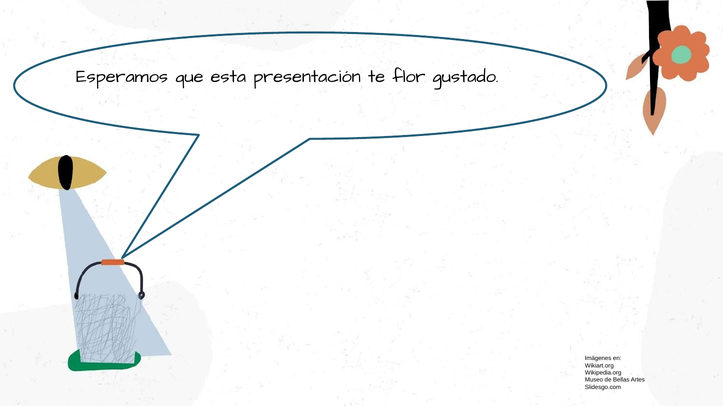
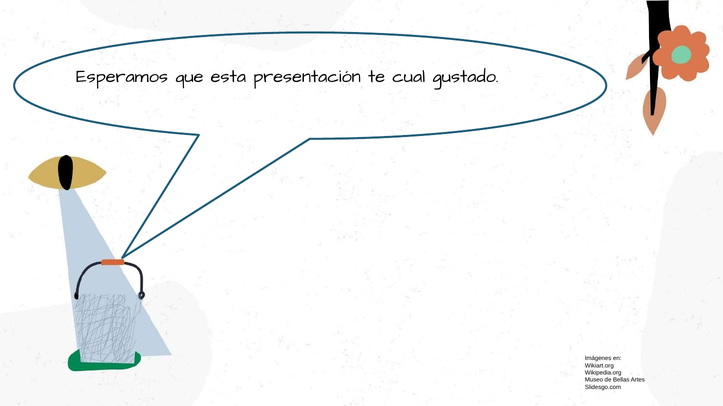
flor: flor -> cual (409, 76)
